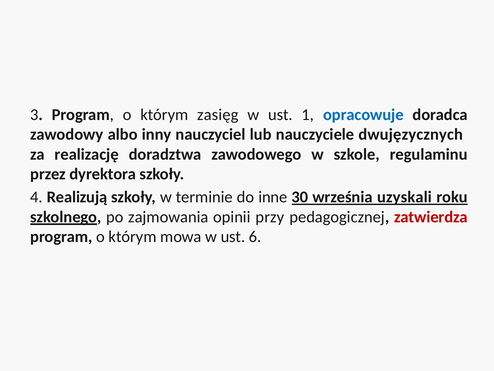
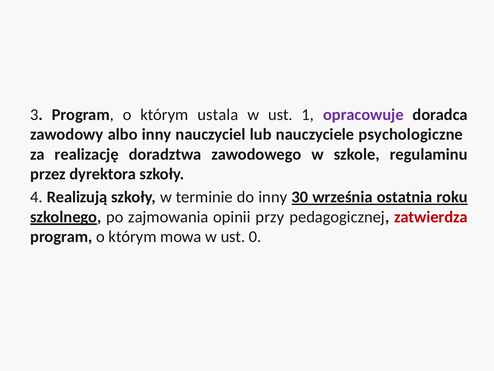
zasięg: zasięg -> ustala (218, 115)
opracowuje colour: blue -> purple (363, 115)
dwujęzycznych: dwujęzycznych -> psychologiczne (411, 134)
do inne: inne -> inny (273, 197)
uzyskali: uzyskali -> ostatnia (405, 197)
6: 6 -> 0 (255, 236)
